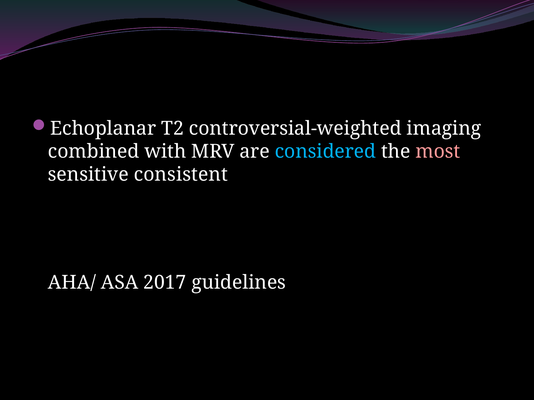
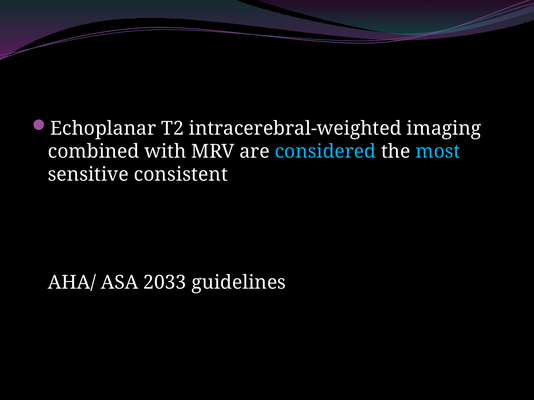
controversial-weighted: controversial-weighted -> intracerebral-weighted (295, 129)
most colour: pink -> light blue (438, 152)
2017: 2017 -> 2033 (165, 283)
